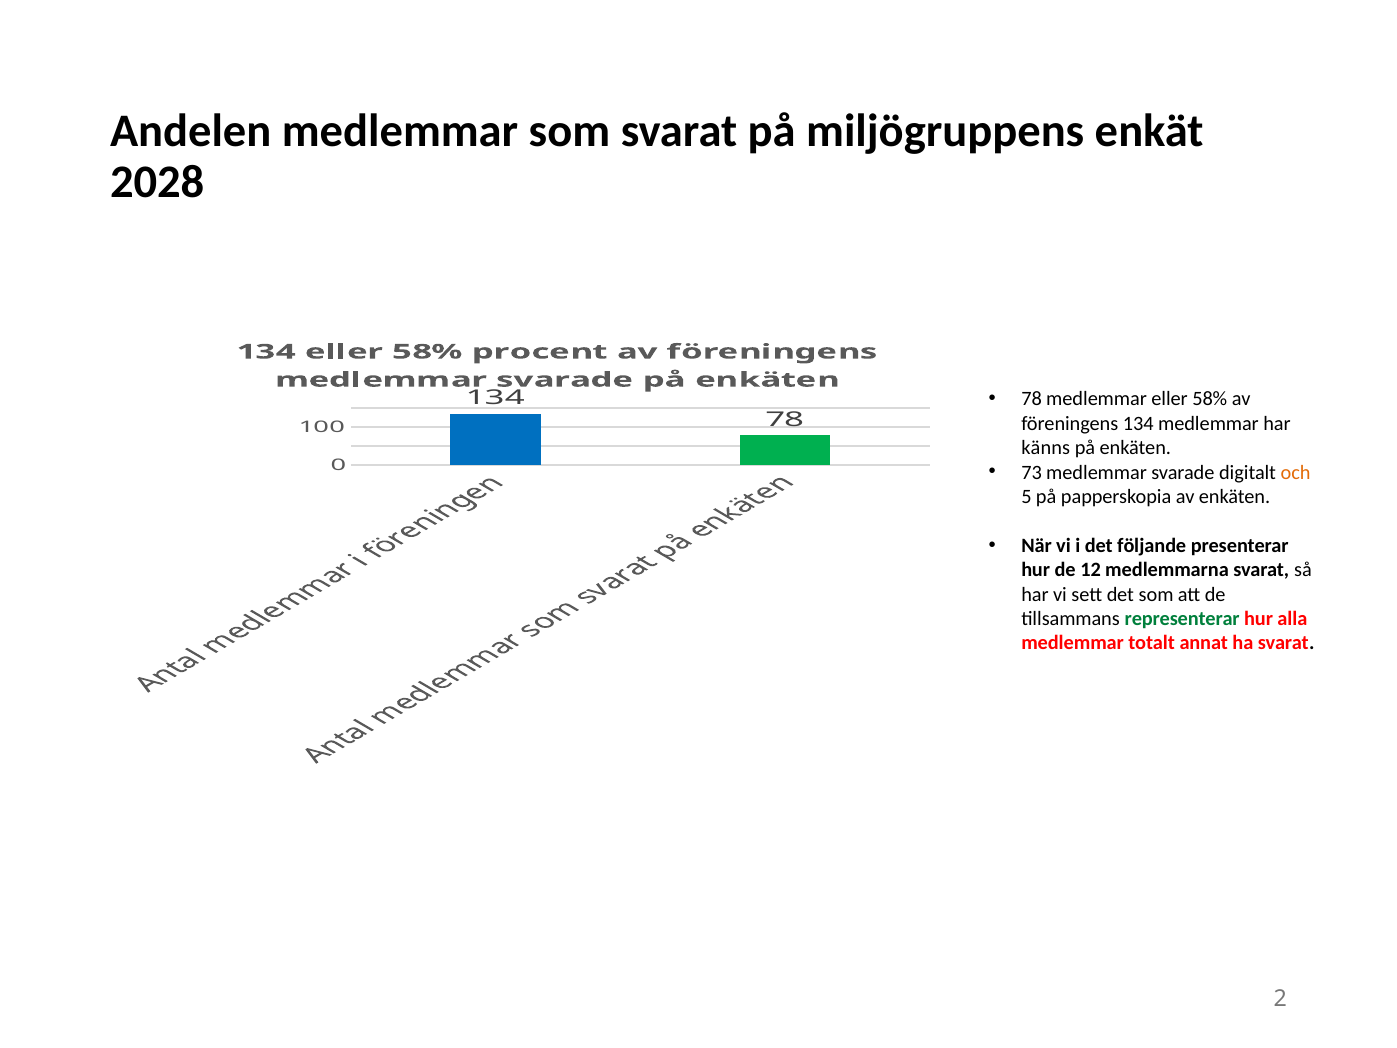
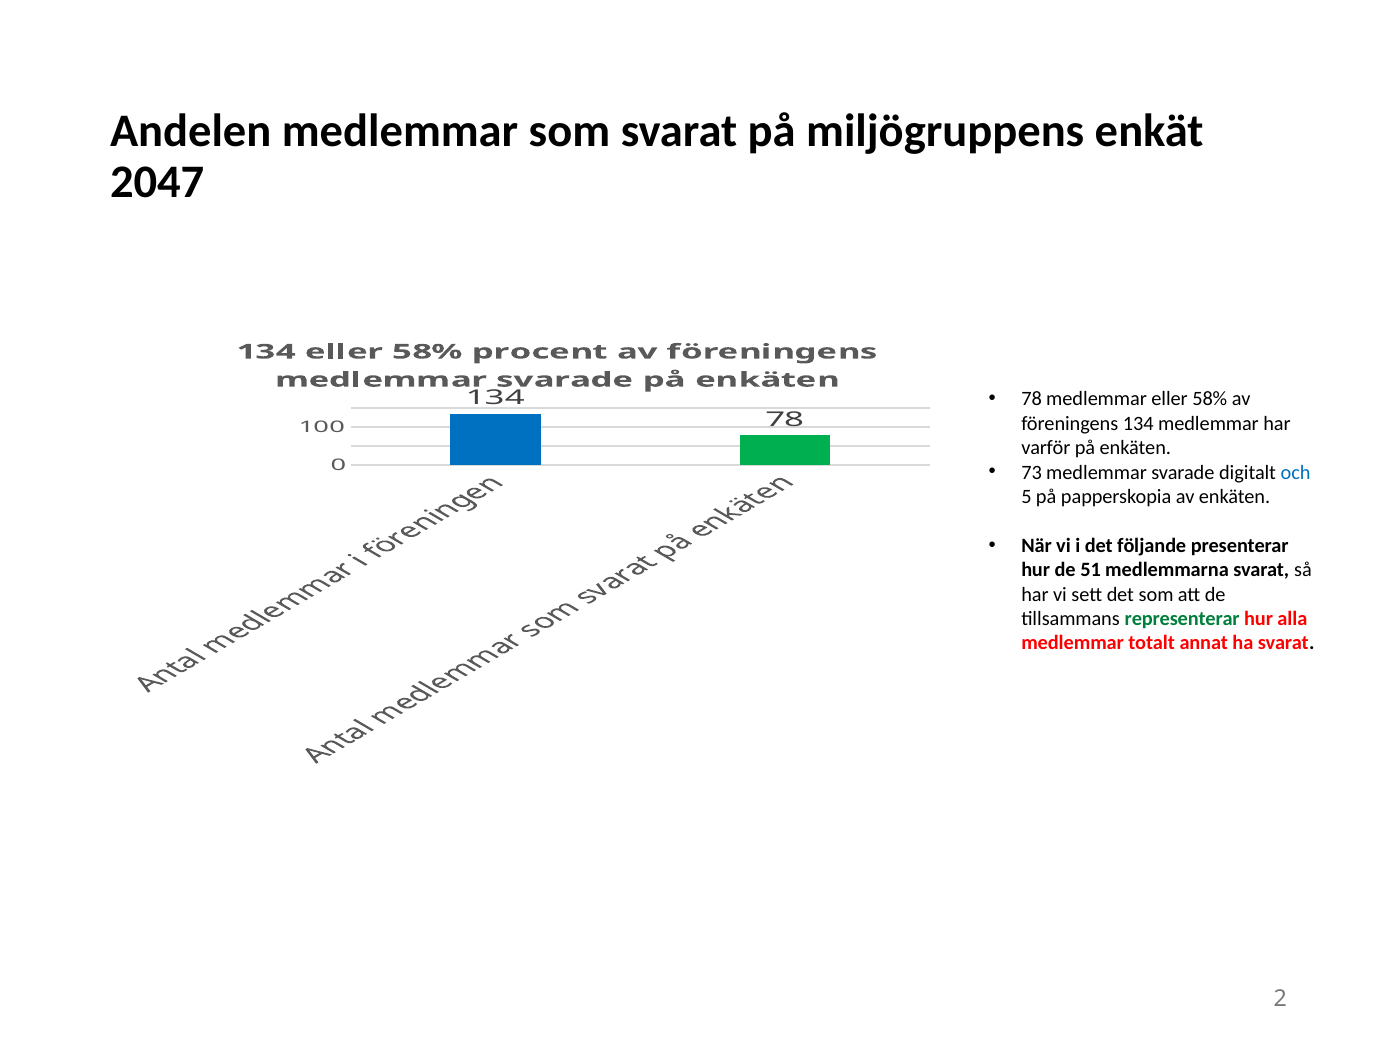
2028: 2028 -> 2047 (157, 182)
känns: känns -> varför (1046, 448)
och colour: orange -> blue (1296, 472)
12: 12 -> 51 (1091, 570)
